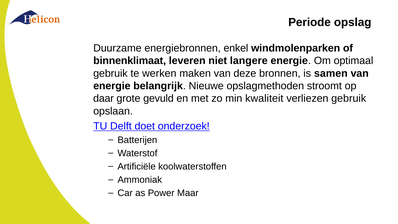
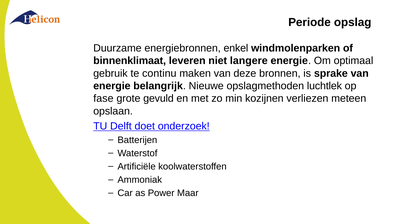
werken: werken -> continu (159, 73)
samen: samen -> sprake (331, 73)
stroomt: stroomt -> luchtlek (324, 86)
daar: daar -> fase (103, 98)
kwaliteit: kwaliteit -> kozijnen (264, 98)
verliezen gebruik: gebruik -> meteen (349, 98)
